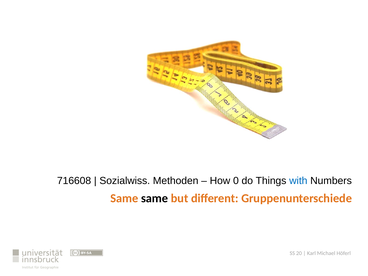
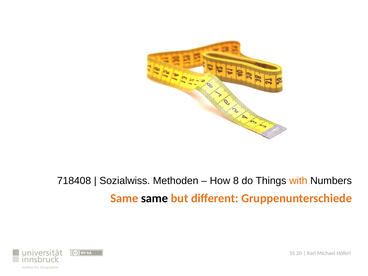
716608: 716608 -> 718408 (74, 181)
0: 0 -> 8 (236, 181)
with colour: blue -> orange (298, 181)
